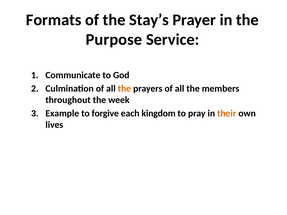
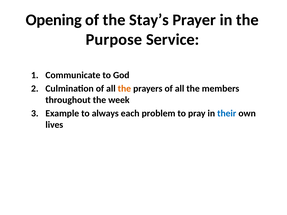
Formats: Formats -> Opening (54, 20)
forgive: forgive -> always (105, 113)
kingdom: kingdom -> problem (159, 113)
their colour: orange -> blue (227, 113)
